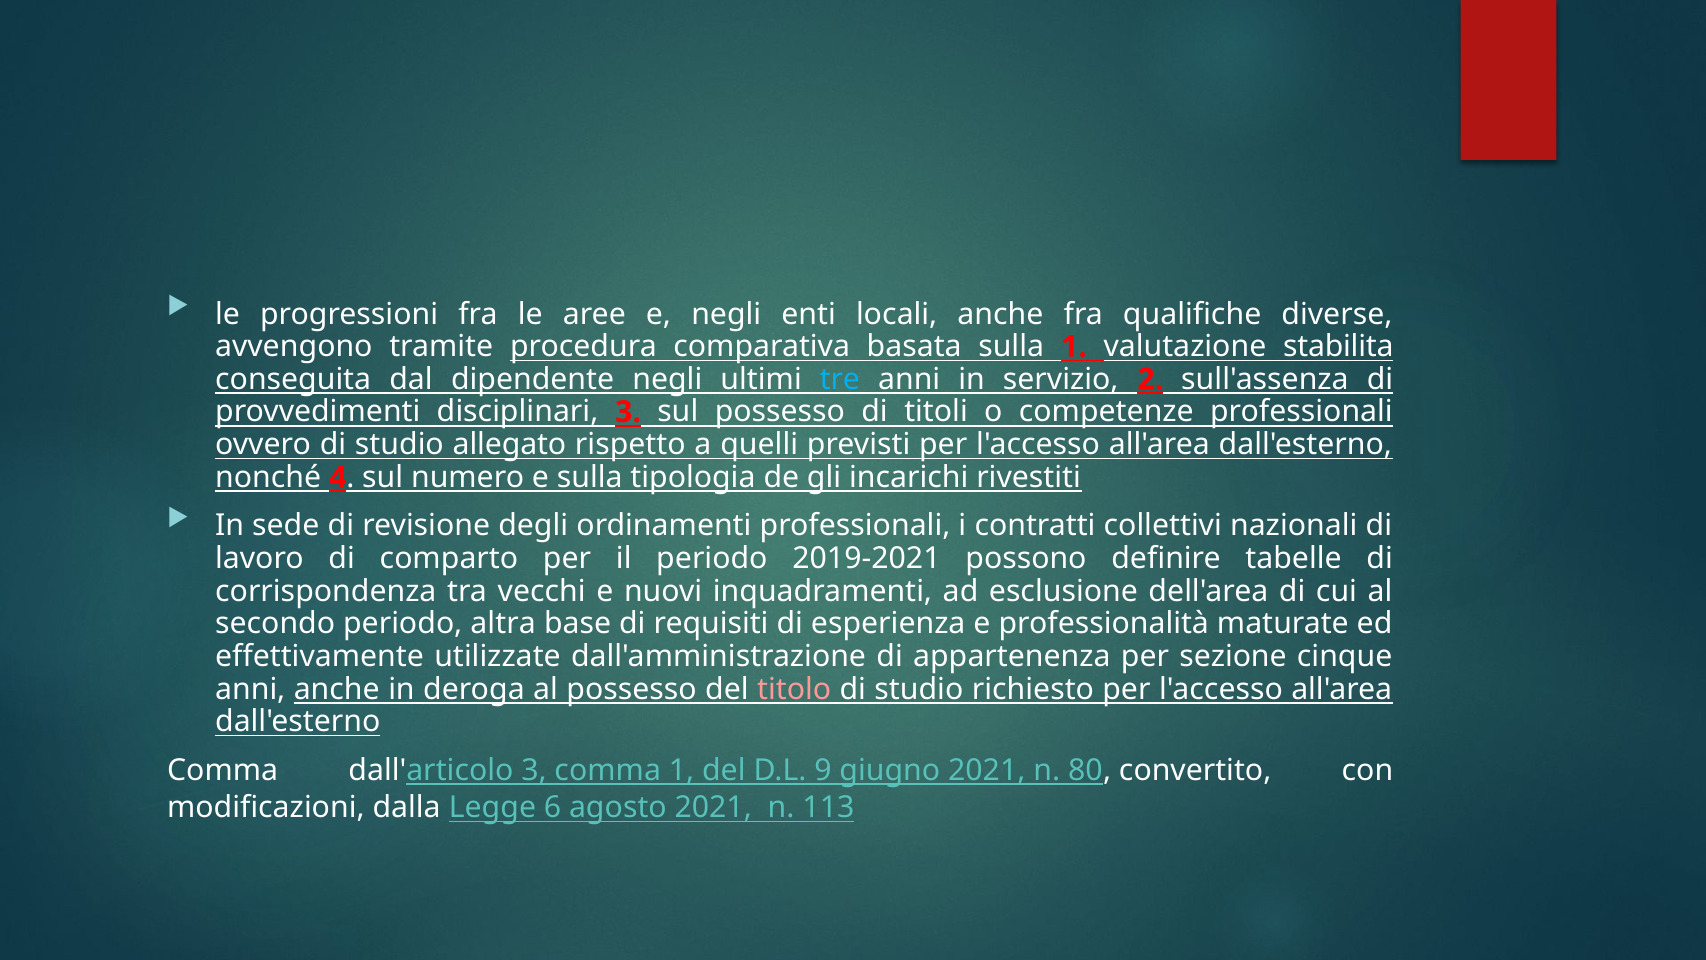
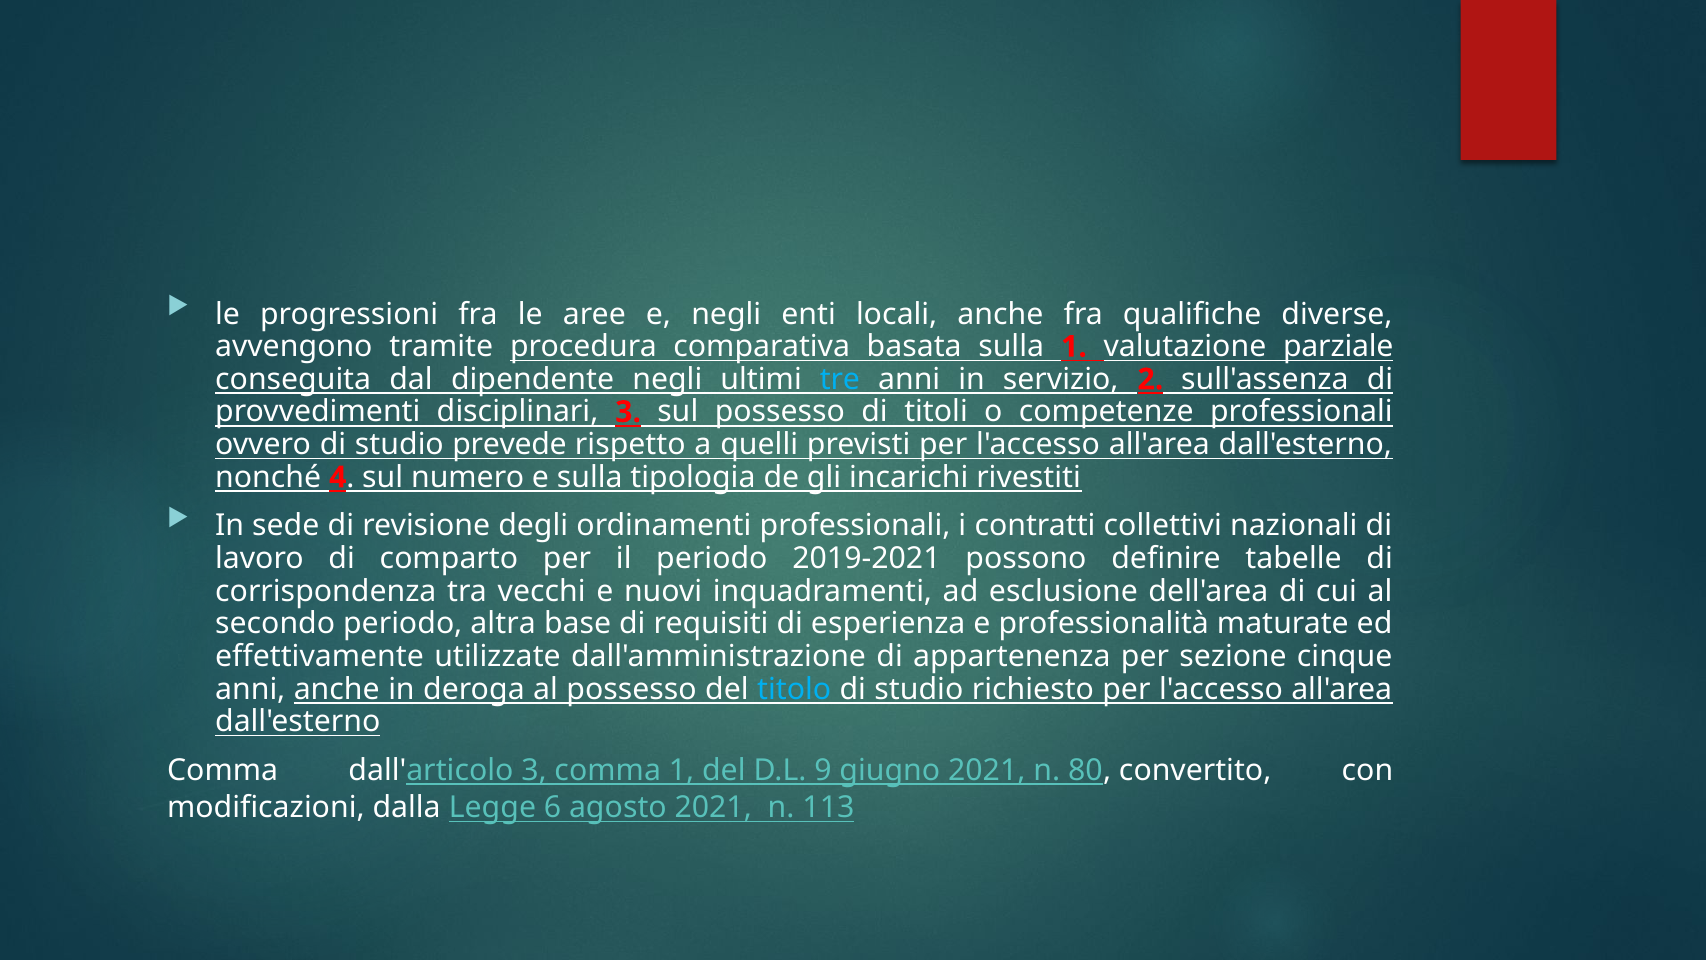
stabilita: stabilita -> parziale (1338, 347)
allegato: allegato -> prevede (510, 444)
titolo colour: pink -> light blue (794, 689)
